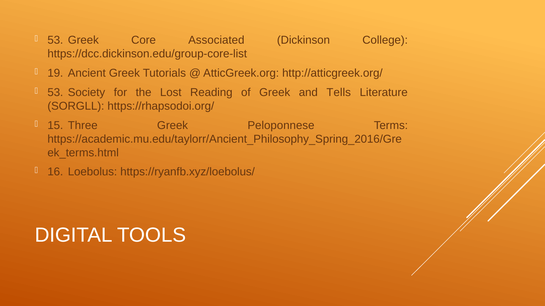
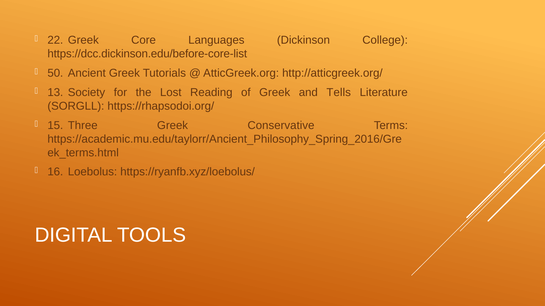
53: 53 -> 22 (55, 40)
Associated: Associated -> Languages (216, 40)
https://dcc.dickinson.edu/group-core-list: https://dcc.dickinson.edu/group-core-list -> https://dcc.dickinson.edu/before-core-list (147, 54)
19: 19 -> 50 (55, 73)
53: 53 -> 13 (55, 93)
Peloponnese: Peloponnese -> Conservative (281, 126)
